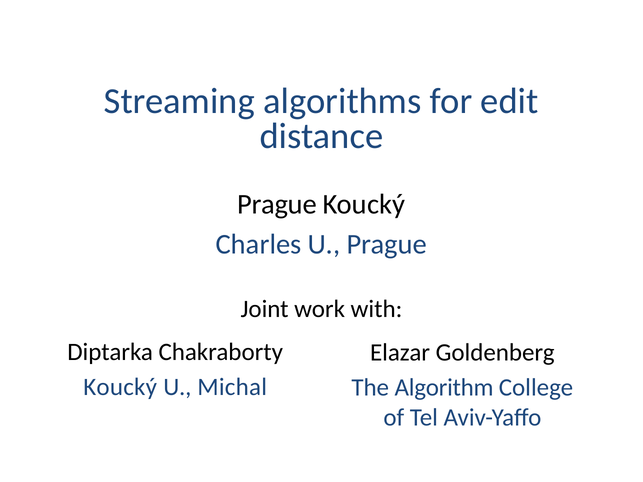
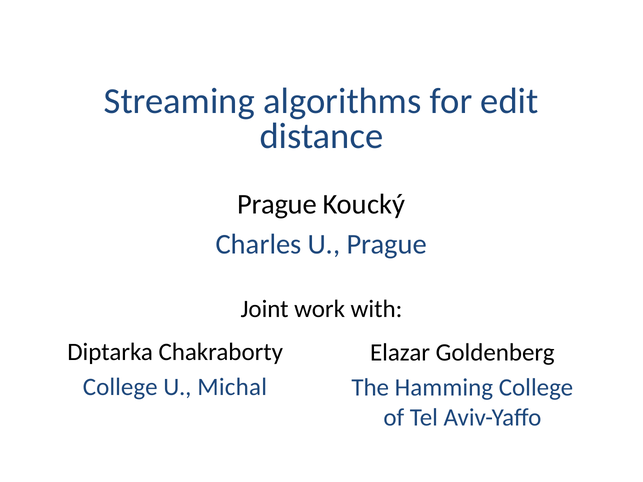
Koucký: Koucký -> College (120, 387)
Algorithm: Algorithm -> Hamming (444, 388)
